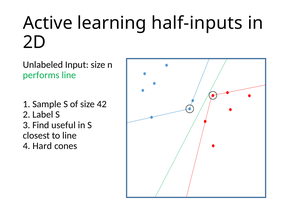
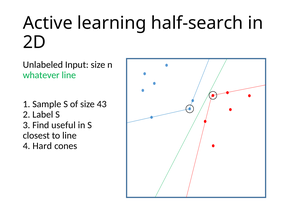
half-inputs: half-inputs -> half-search (197, 23)
performs: performs -> whatever (41, 75)
42: 42 -> 43 (102, 104)
